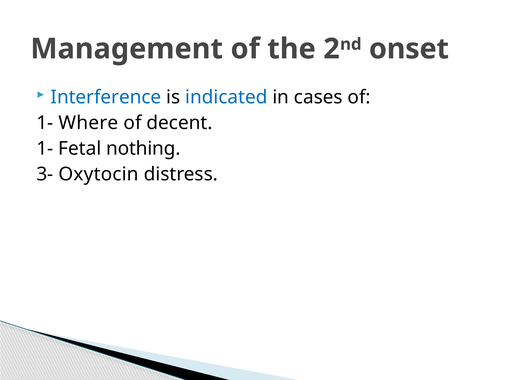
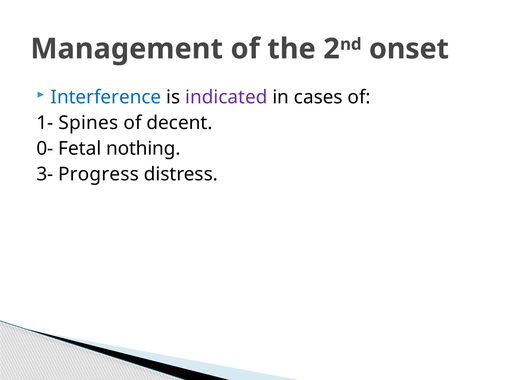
indicated colour: blue -> purple (226, 97)
Where: Where -> Spines (88, 123)
1-: 1- -> 0- (45, 149)
Oxytocin: Oxytocin -> Progress (99, 174)
